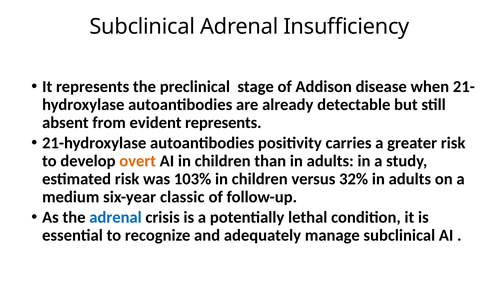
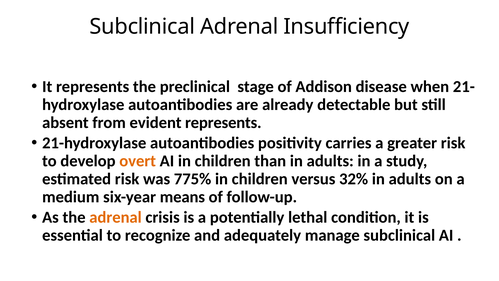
103%: 103% -> 775% (193, 179)
classic: classic -> means (182, 197)
adrenal colour: blue -> orange (116, 217)
